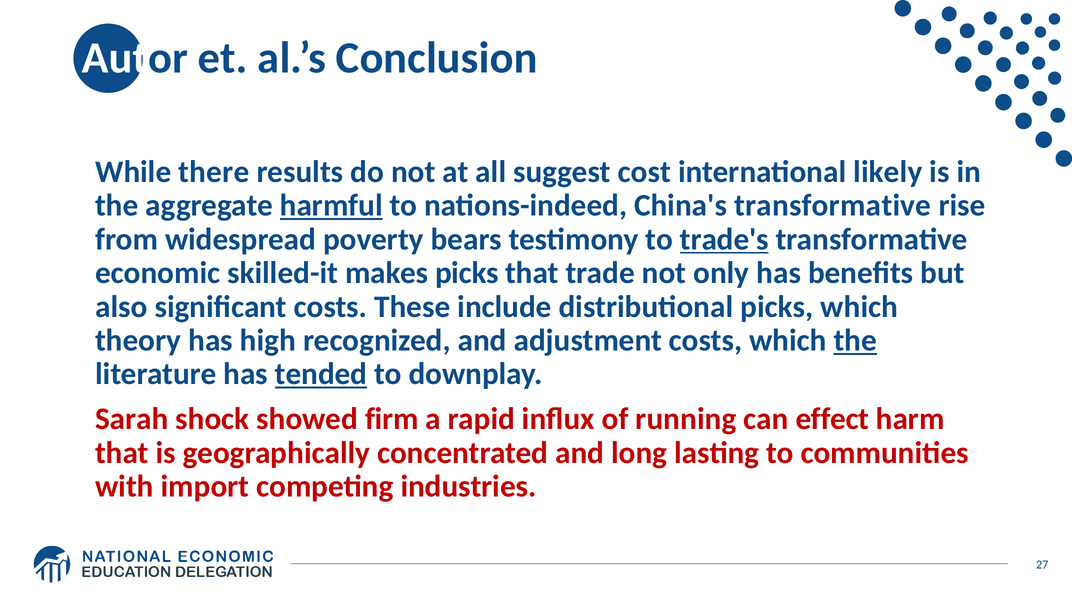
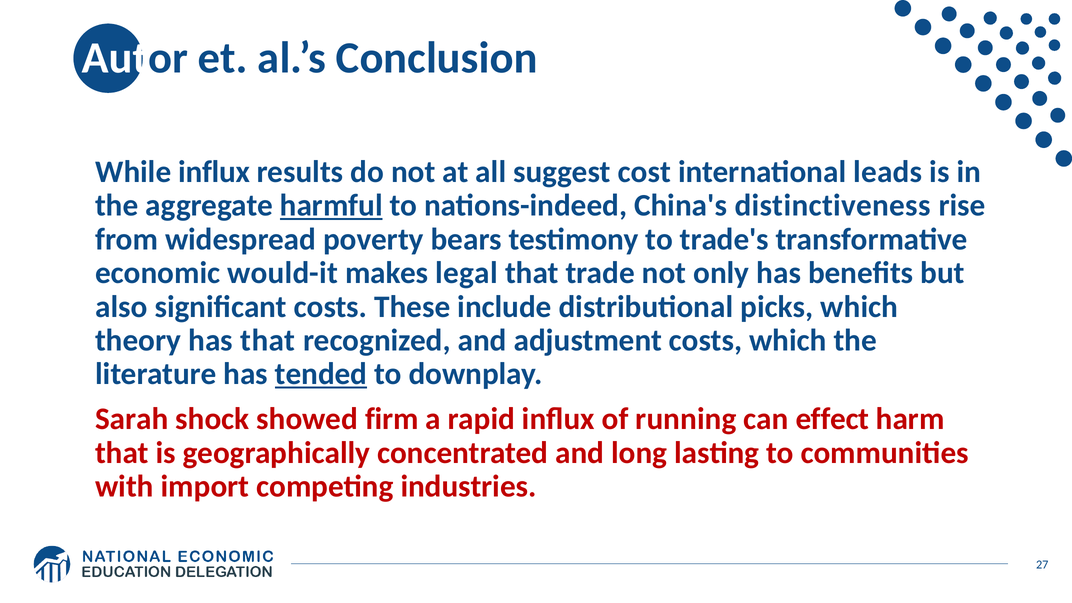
While there: there -> influx (214, 172)
likely: likely -> leads (888, 172)
China's transformative: transformative -> distinctiveness (833, 206)
trade's underline: present -> none (724, 239)
skilled-it: skilled-it -> would-it (283, 273)
makes picks: picks -> legal (467, 273)
has high: high -> that (268, 340)
the underline: present -> none (855, 340)
